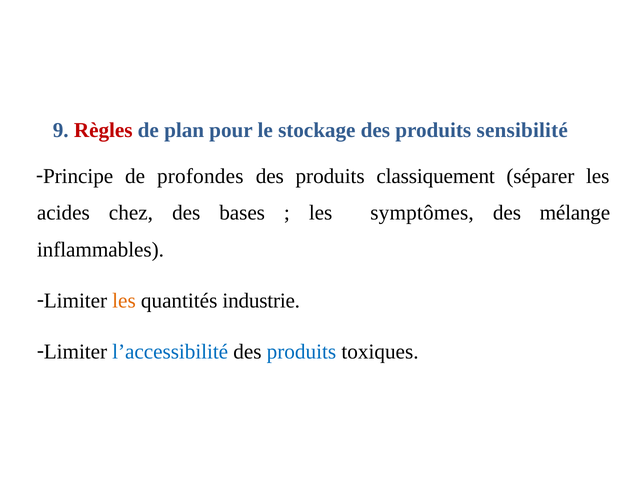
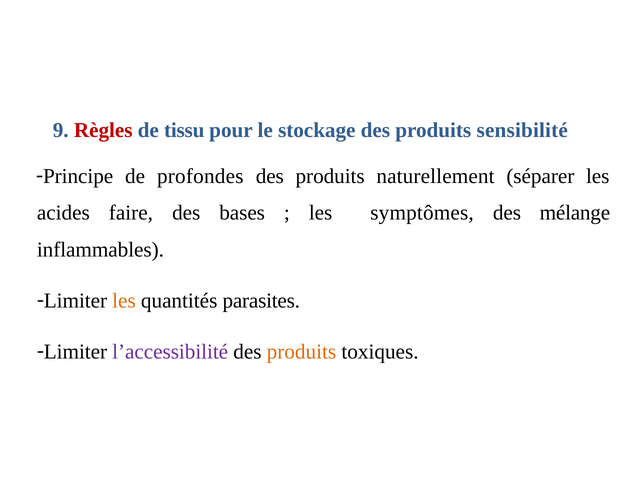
plan: plan -> tissu (184, 130)
classiquement: classiquement -> naturellement (435, 176)
chez: chez -> faire (131, 213)
industrie: industrie -> parasites (261, 301)
l’accessibilité colour: blue -> purple (170, 352)
produits colour: blue -> orange (301, 352)
